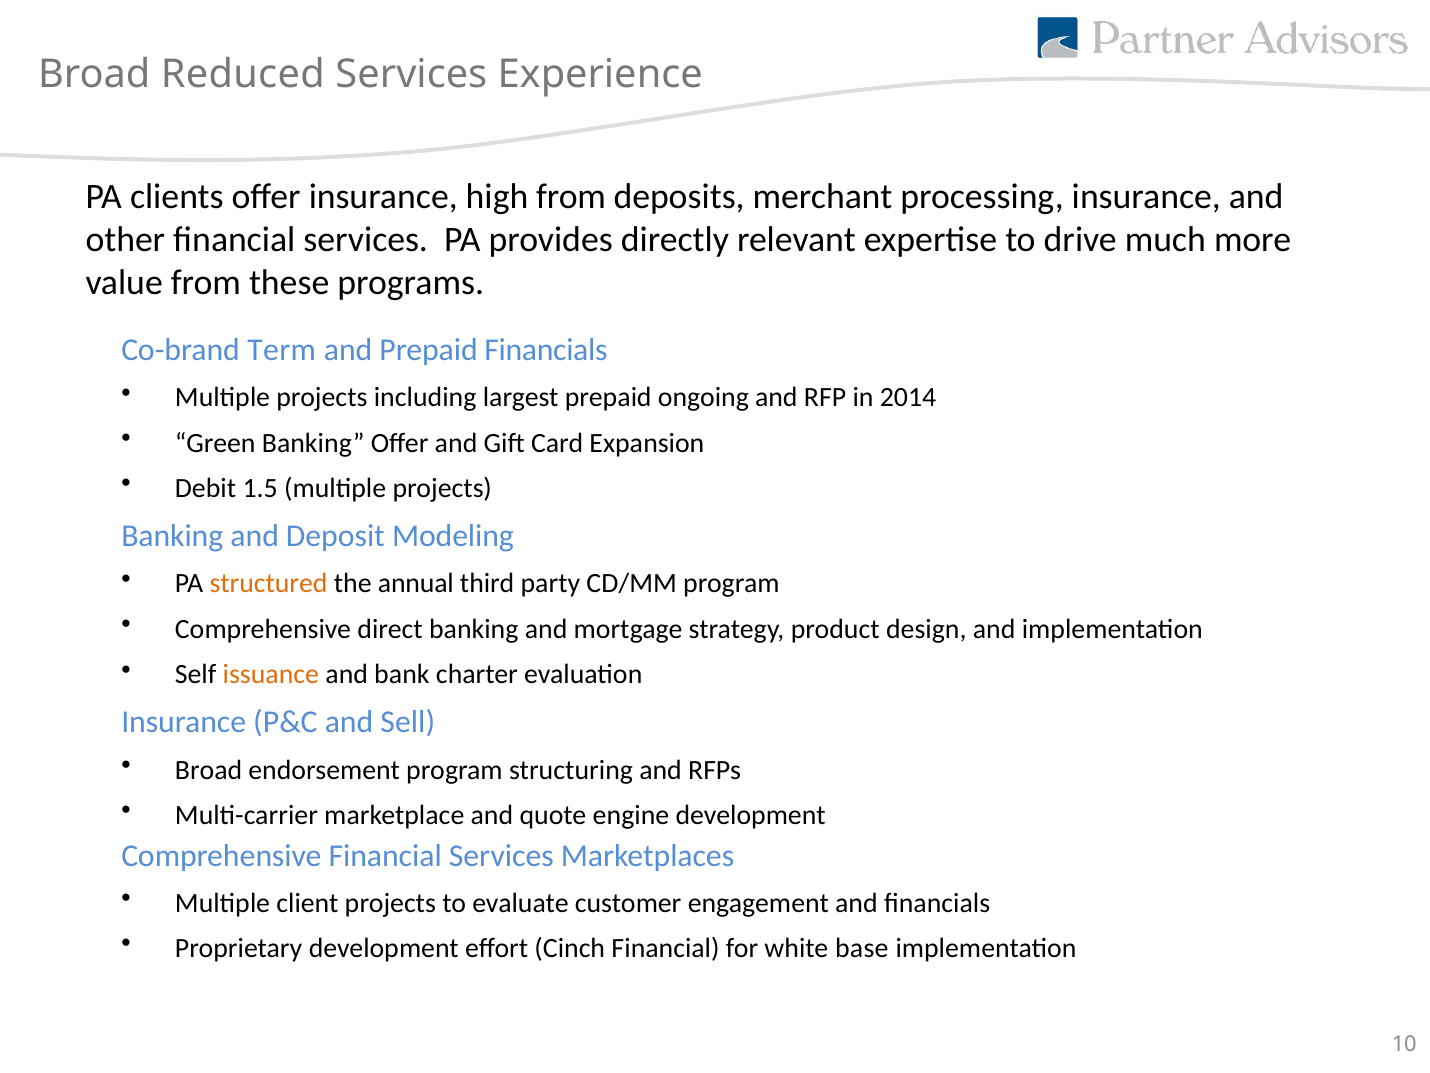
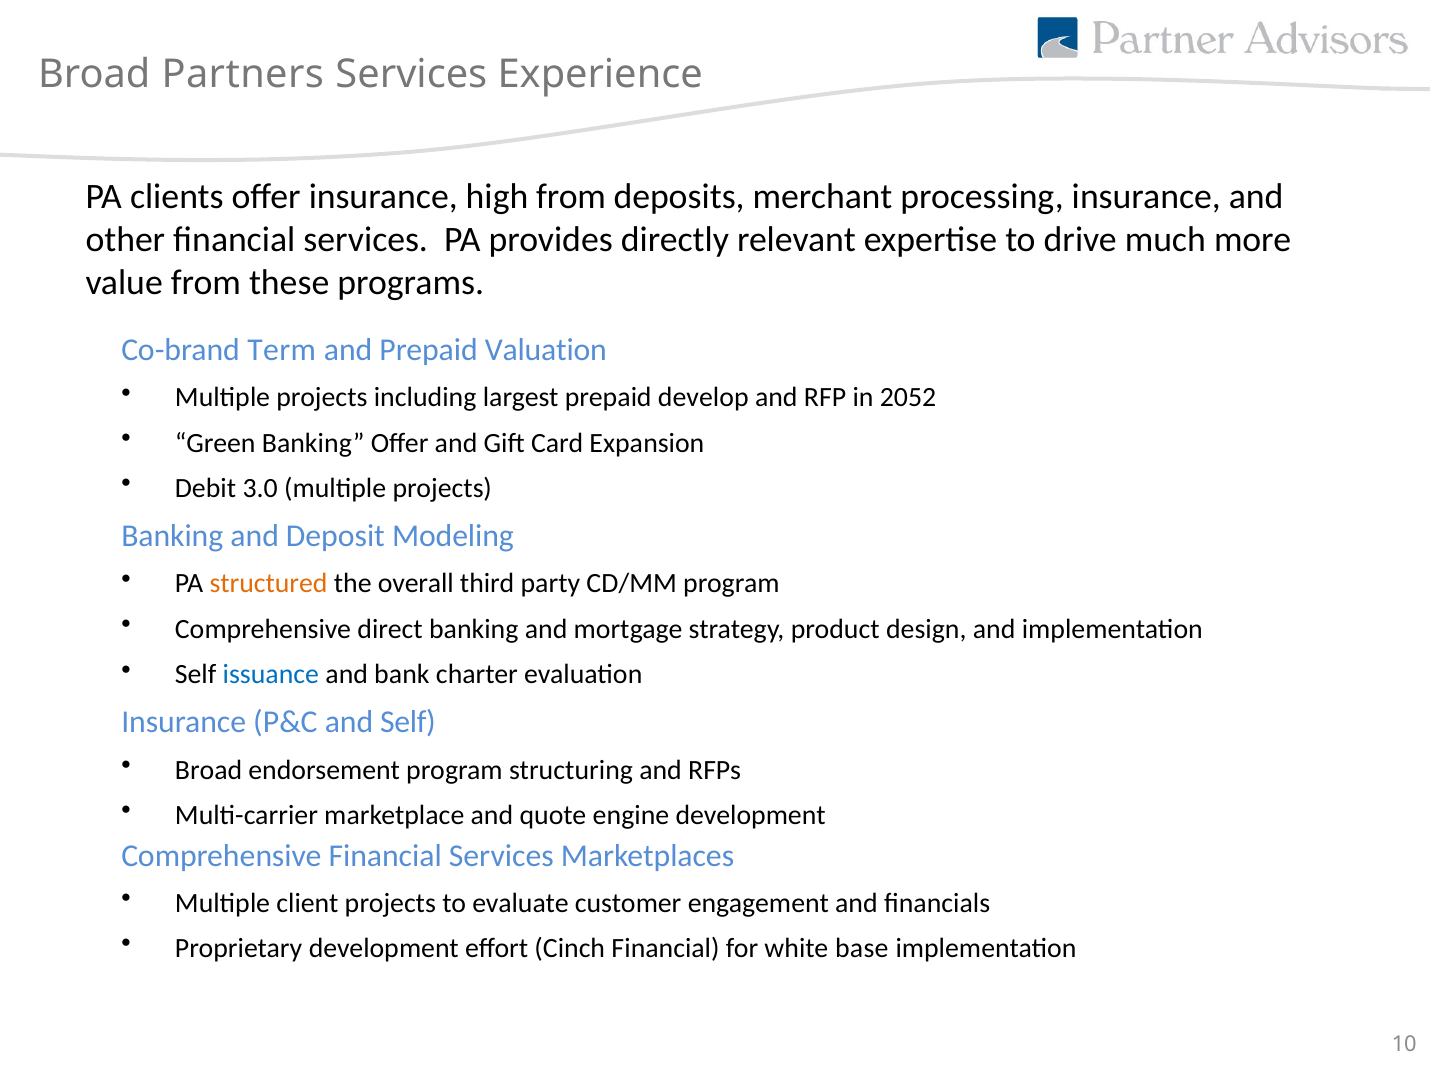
Reduced: Reduced -> Partners (243, 74)
Prepaid Financials: Financials -> Valuation (546, 350)
ongoing: ongoing -> develop (703, 397)
2014: 2014 -> 2052 (908, 397)
1.5: 1.5 -> 3.0 (260, 488)
annual: annual -> overall (416, 583)
issuance colour: orange -> blue (271, 674)
and Sell: Sell -> Self (408, 722)
